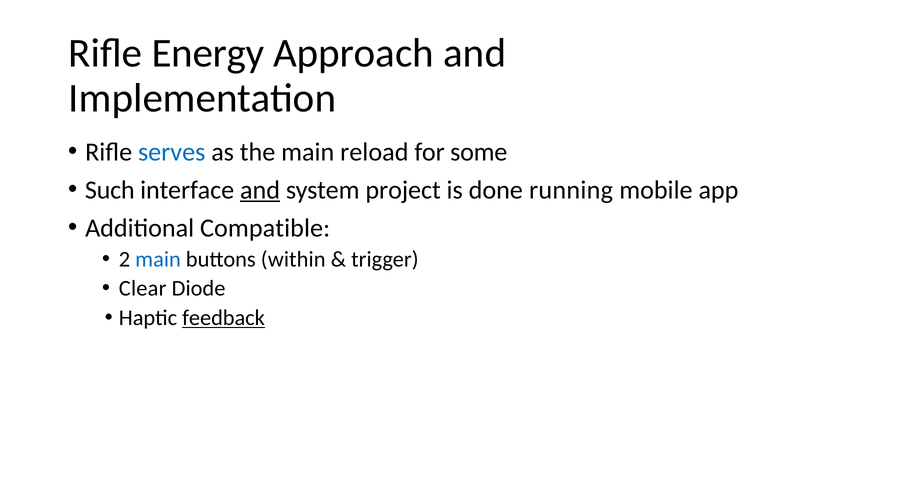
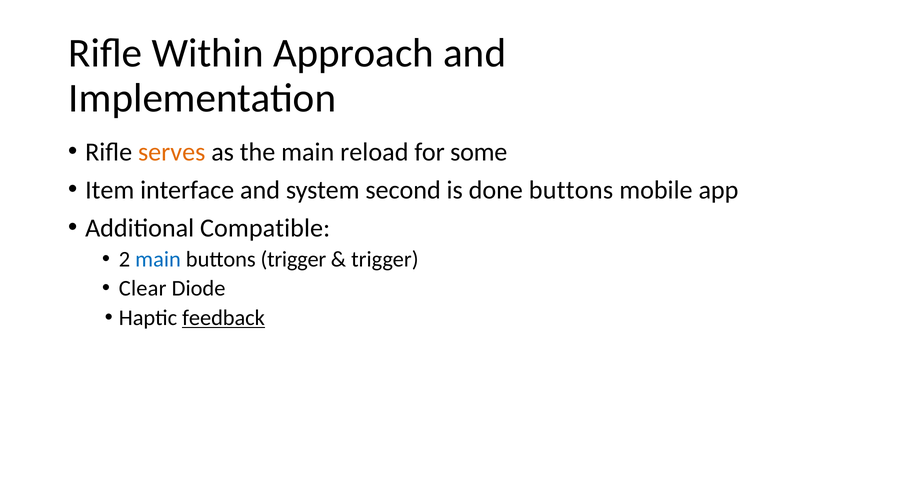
Energy: Energy -> Within (208, 53)
serves colour: blue -> orange (172, 152)
Such: Such -> Item (110, 190)
and underline: present -> none (260, 190)
project: project -> second (403, 190)
done running: running -> buttons (571, 190)
buttons within: within -> trigger (293, 260)
